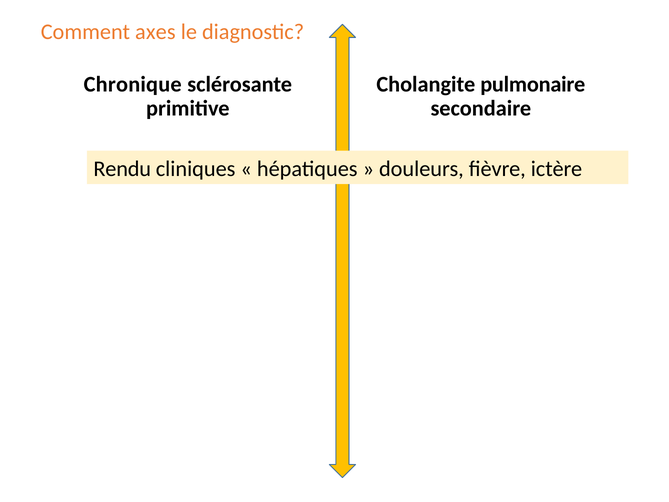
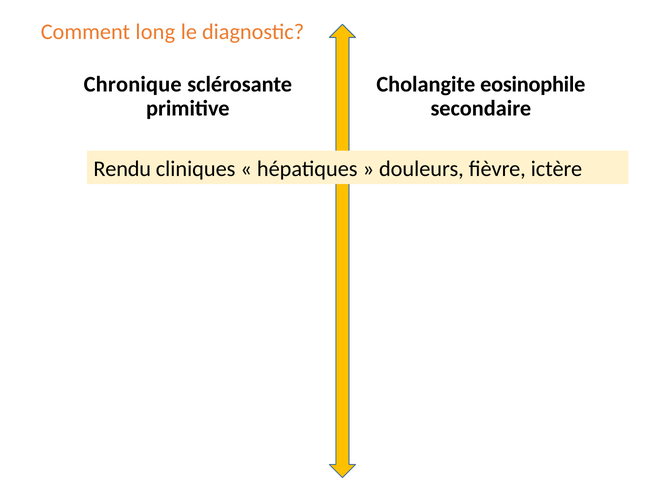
axes: axes -> long (155, 32)
pulmonaire: pulmonaire -> eosinophile (533, 84)
